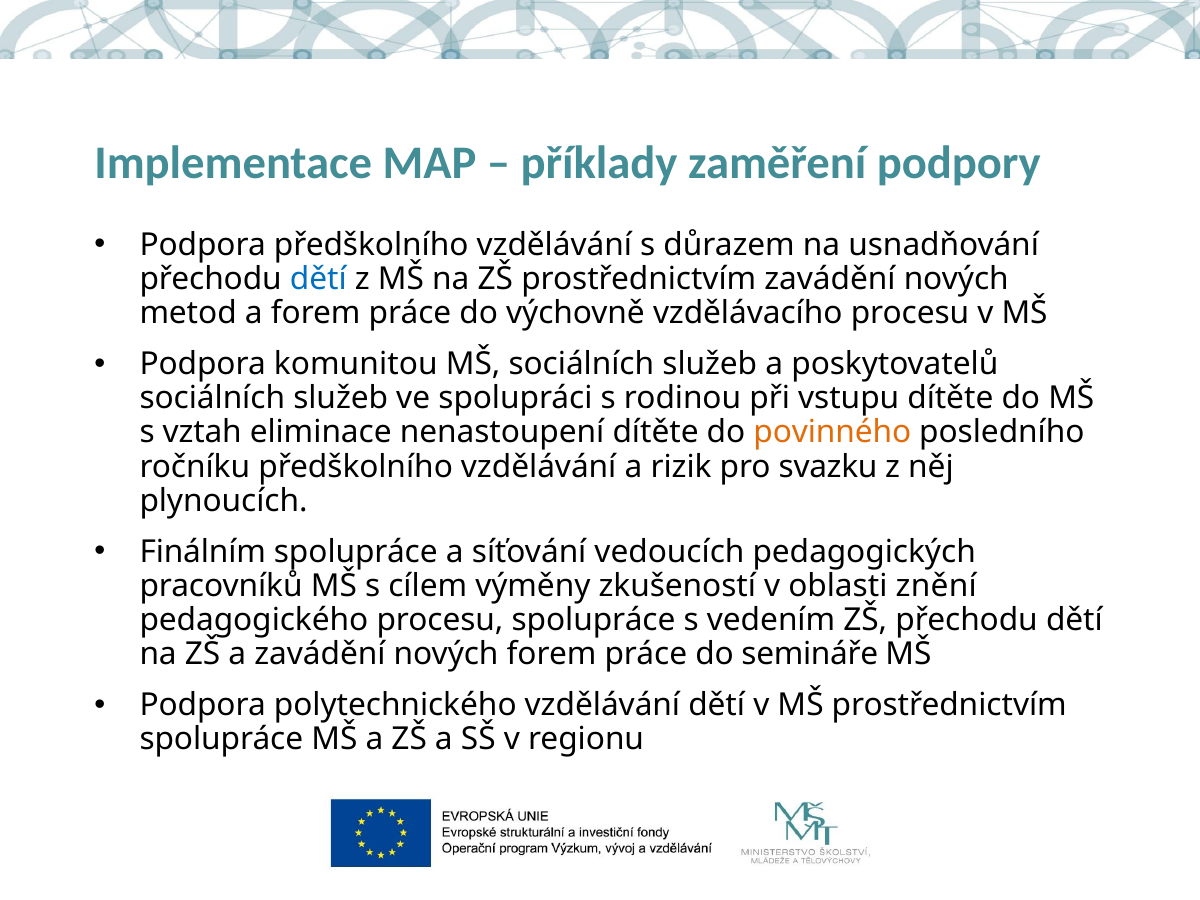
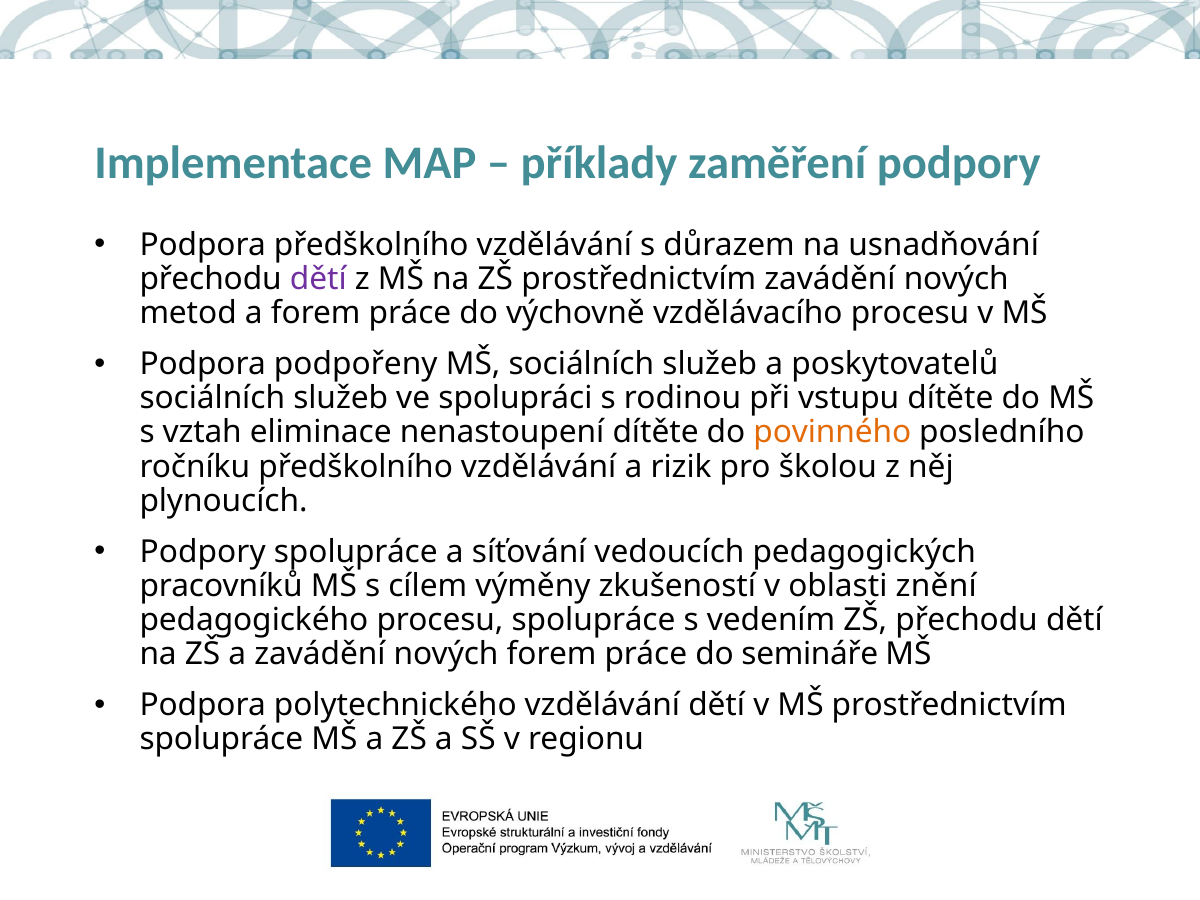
dětí colour: blue -> purple (318, 279)
komunitou: komunitou -> podpořeny (356, 364)
svazku: svazku -> školou (828, 467)
Finálním: Finálním -> Podpory (203, 552)
